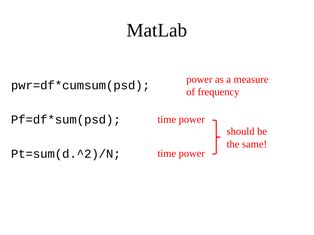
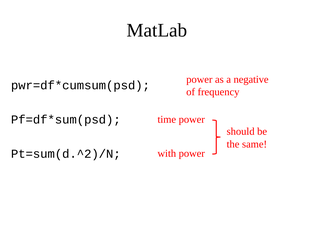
measure: measure -> negative (251, 79)
time: time -> with (167, 154)
